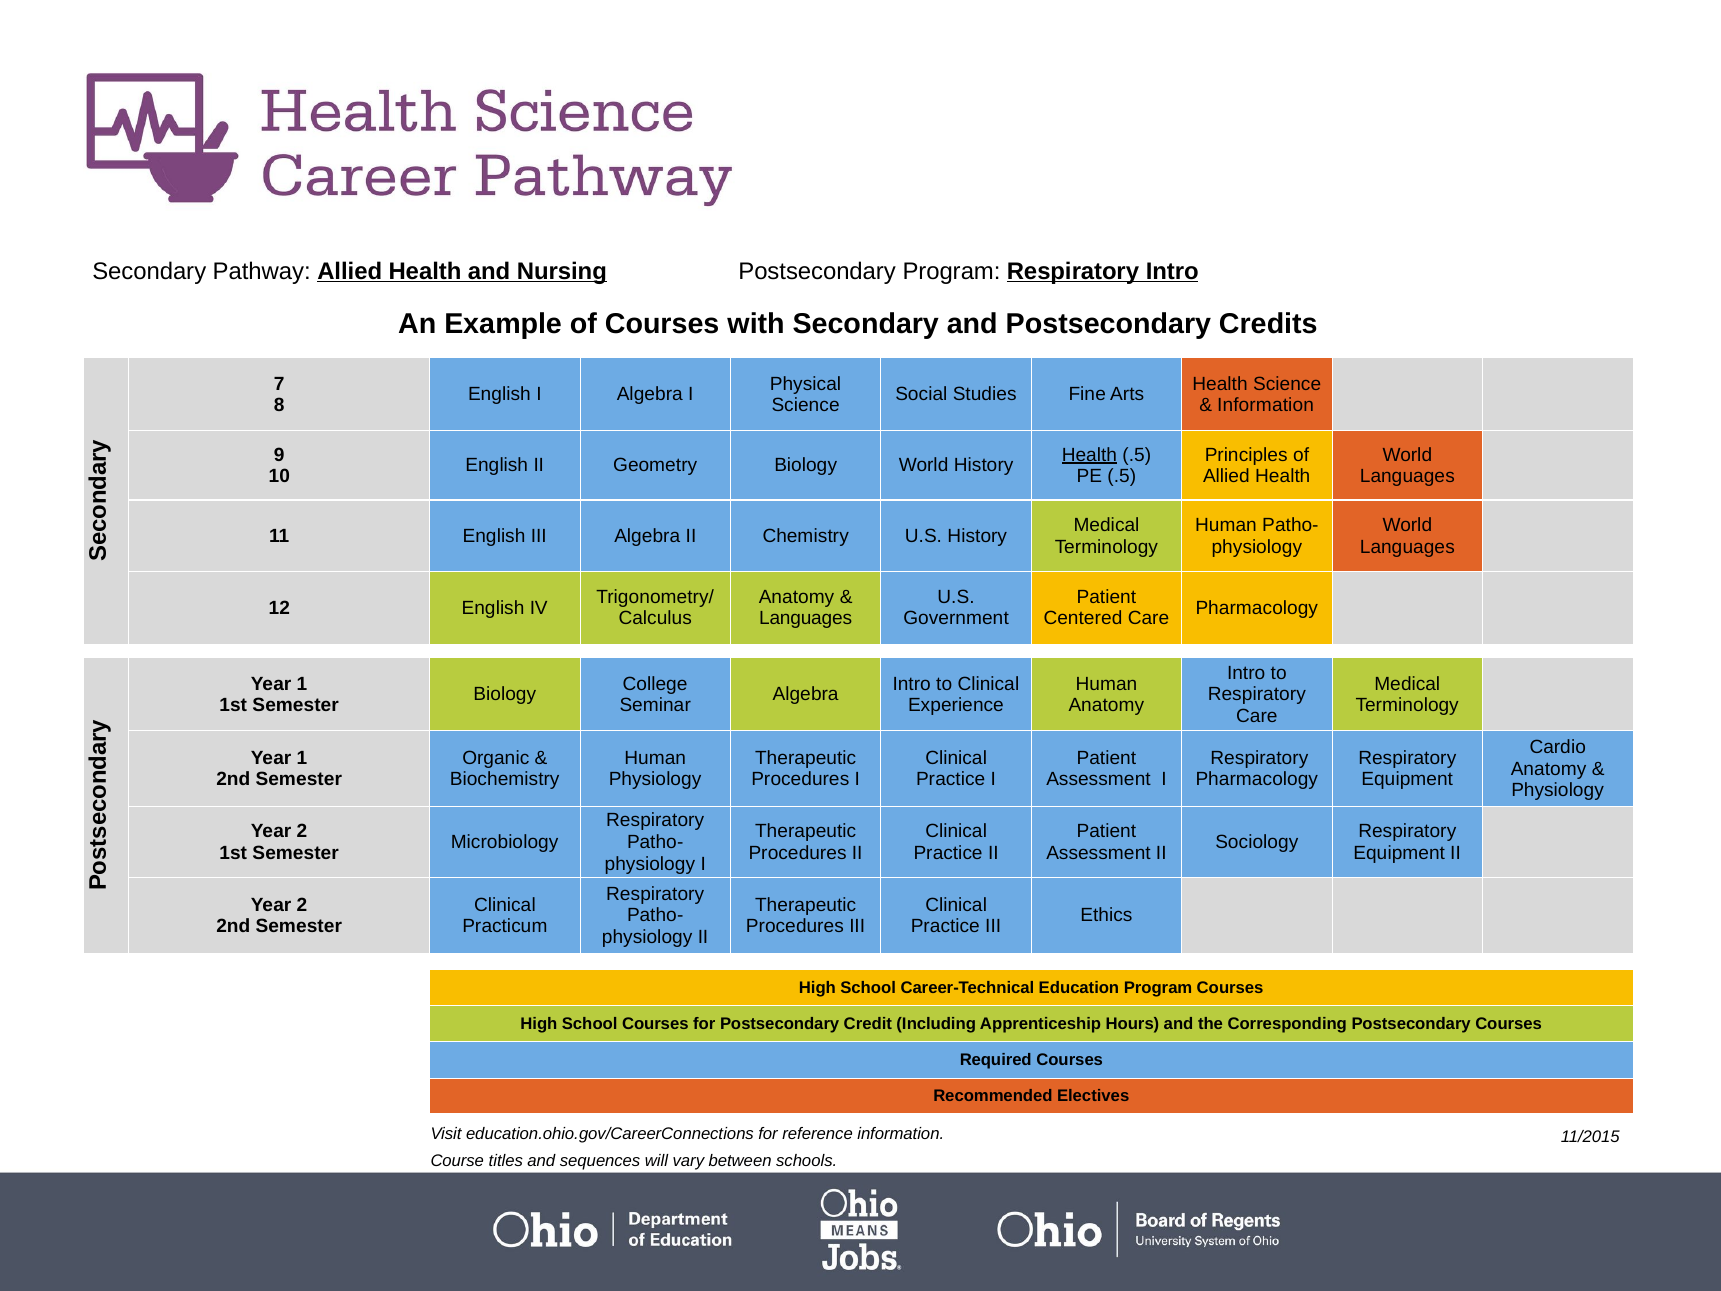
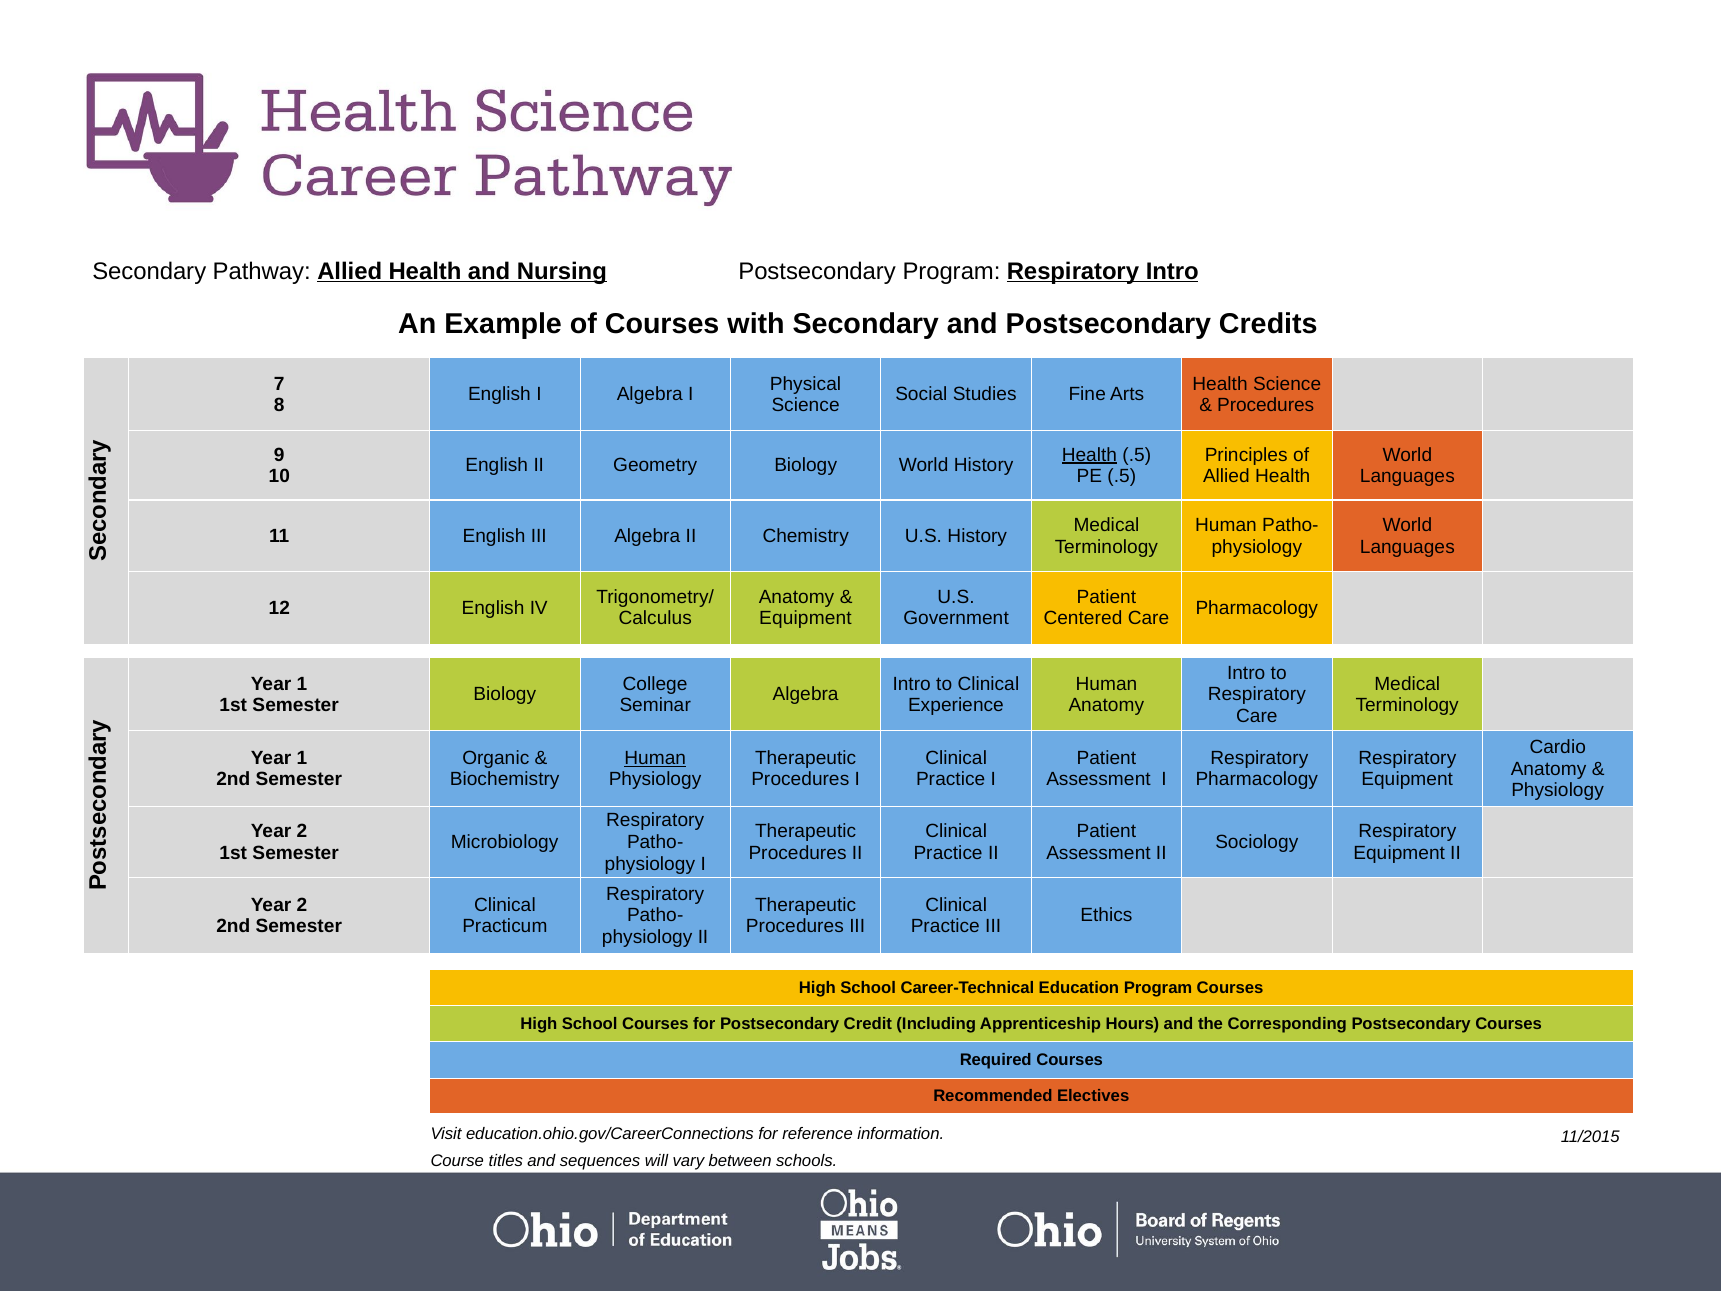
Information: Information -> Procedures (1266, 405)
Languages: Languages -> Equipment (805, 619)
Human underline: none -> present (655, 758)
